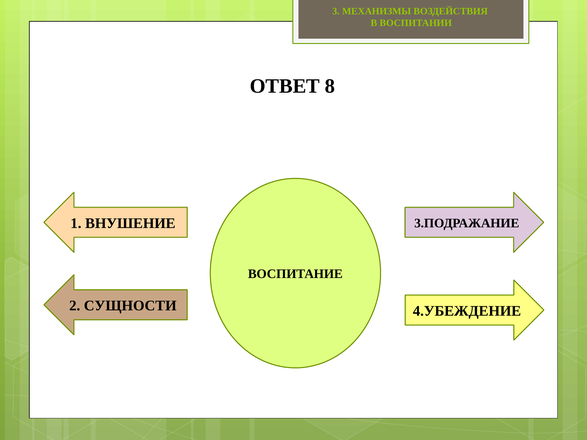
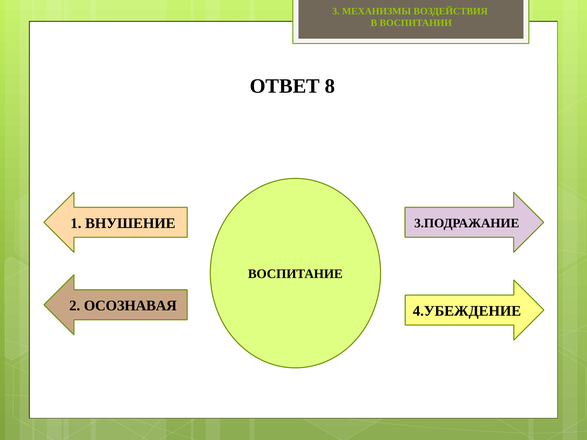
СУЩНОСТИ: СУЩНОСТИ -> ОСОЗНАВАЯ (130, 306)
